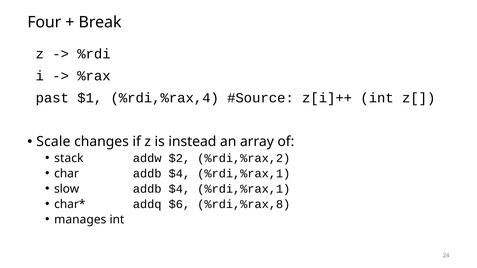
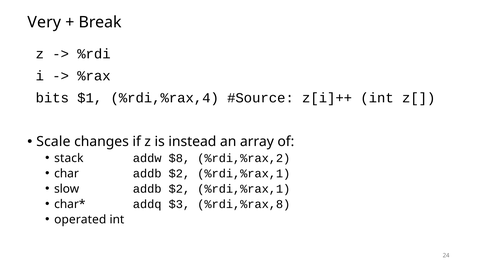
Four: Four -> Very (44, 22)
past: past -> bits (52, 98)
$2: $2 -> $8 (179, 158)
char addb $4: $4 -> $2 (179, 174)
$4: $4 -> $2 (179, 189)
$6: $6 -> $3 (179, 204)
manages: manages -> operated (80, 220)
